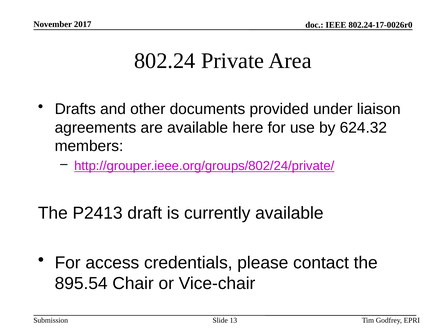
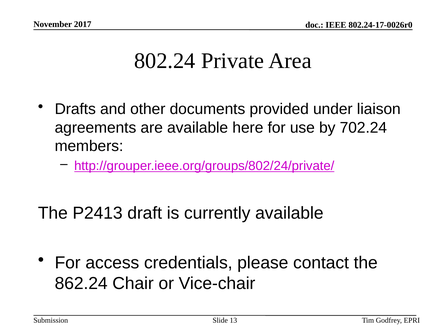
624.32: 624.32 -> 702.24 (363, 128)
895.54: 895.54 -> 862.24 (81, 284)
